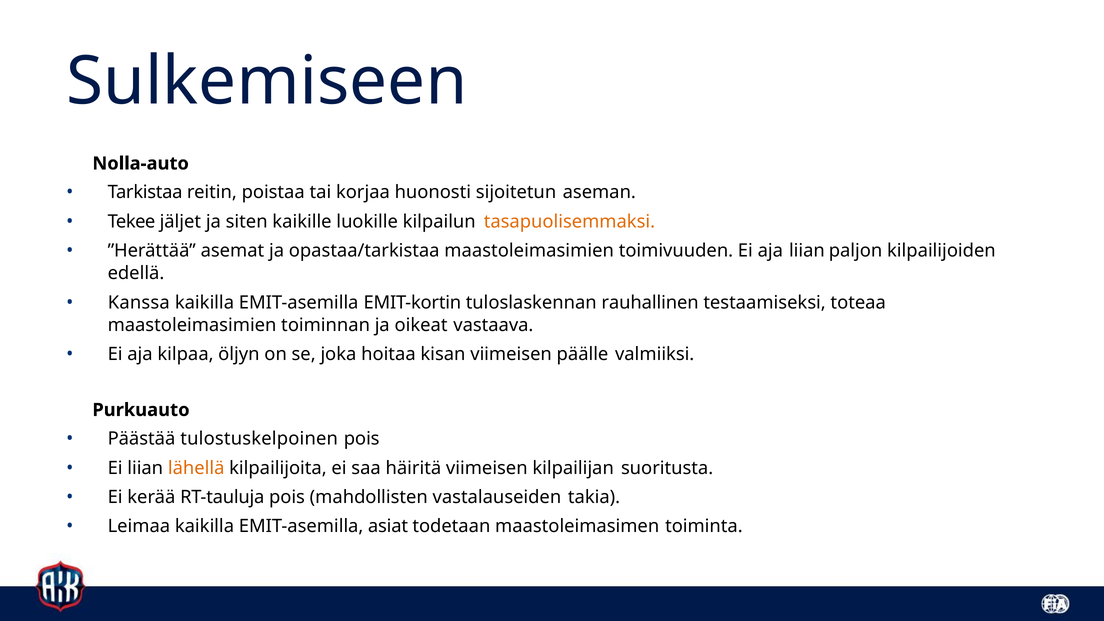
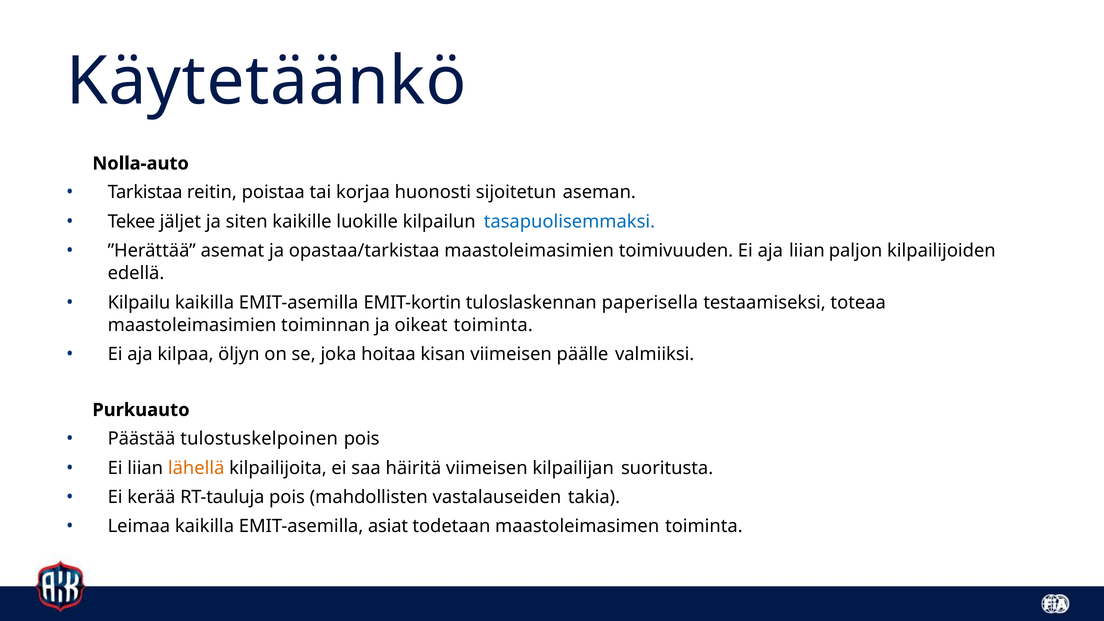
Sulkemiseen: Sulkemiseen -> Käytetäänkö (266, 81)
tasapuolisemmaksi colour: orange -> blue (569, 221)
Kanssa: Kanssa -> Kilpailu (139, 302)
rauhallinen: rauhallinen -> paperisella (650, 302)
oikeat vastaava: vastaava -> toiminta (493, 325)
